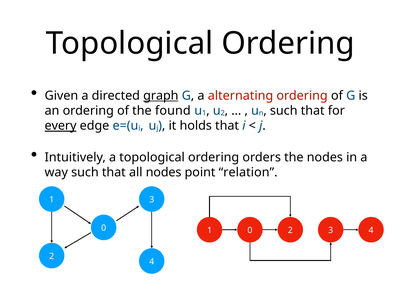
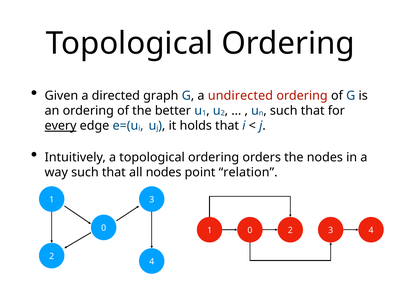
graph underline: present -> none (161, 96)
alternating: alternating -> undirected (240, 96)
found: found -> better (173, 111)
